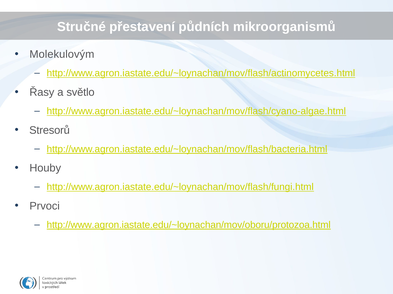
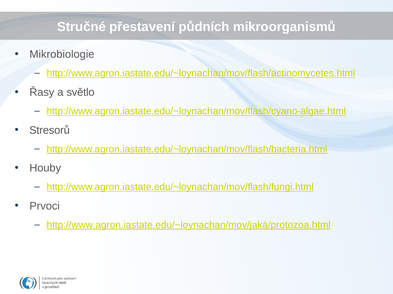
Molekulovým: Molekulovým -> Mikrobiologie (62, 55)
http://www.agron.iastate.edu/~loynachan/mov/oboru/protozoa.html: http://www.agron.iastate.edu/~loynachan/mov/oboru/protozoa.html -> http://www.agron.iastate.edu/~loynachan/mov/jaká/protozoa.html (189, 225)
